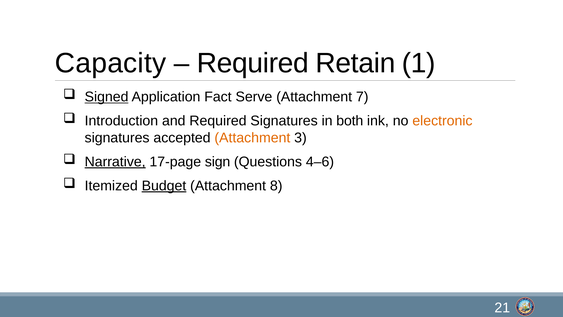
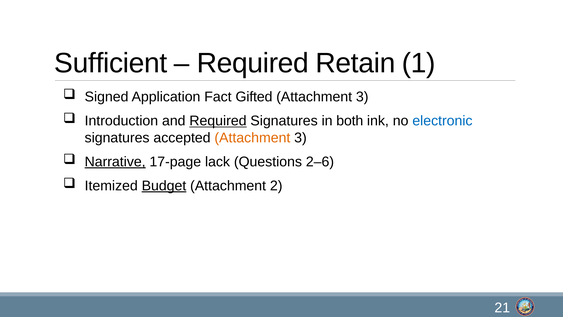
Capacity: Capacity -> Sufficient (111, 63)
Signed underline: present -> none (107, 97)
Serve: Serve -> Gifted (254, 97)
7: 7 -> 3 (362, 97)
Required underline: none -> present (218, 121)
electronic colour: orange -> blue (442, 121)
sign: sign -> lack (218, 162)
4–6: 4–6 -> 2–6 (320, 162)
8: 8 -> 2 (276, 186)
